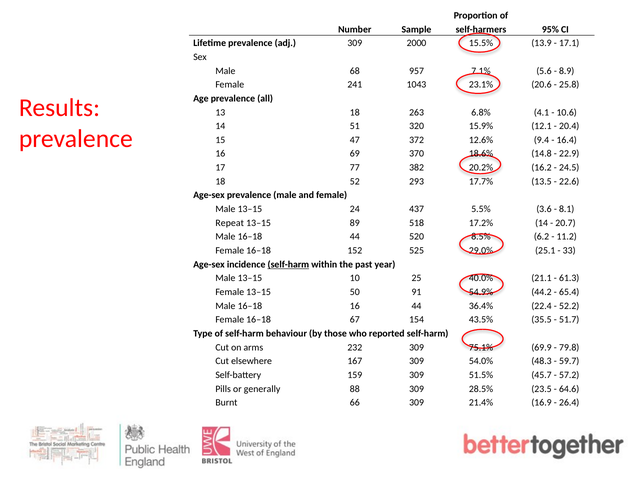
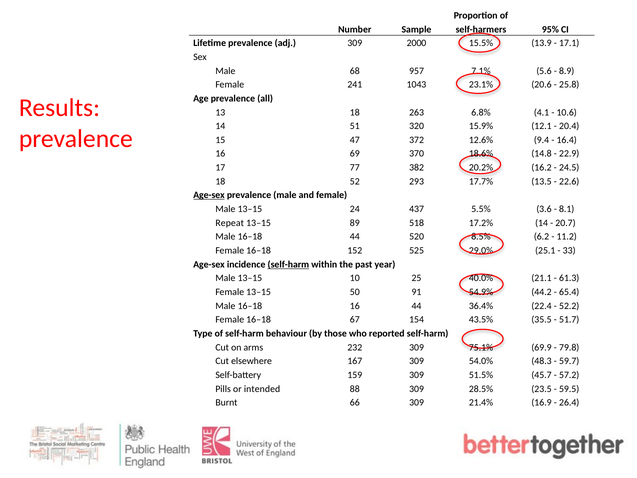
Age-sex underline: none -> present (209, 195)
generally: generally -> intended (262, 389)
64.6: 64.6 -> 59.5 (569, 389)
